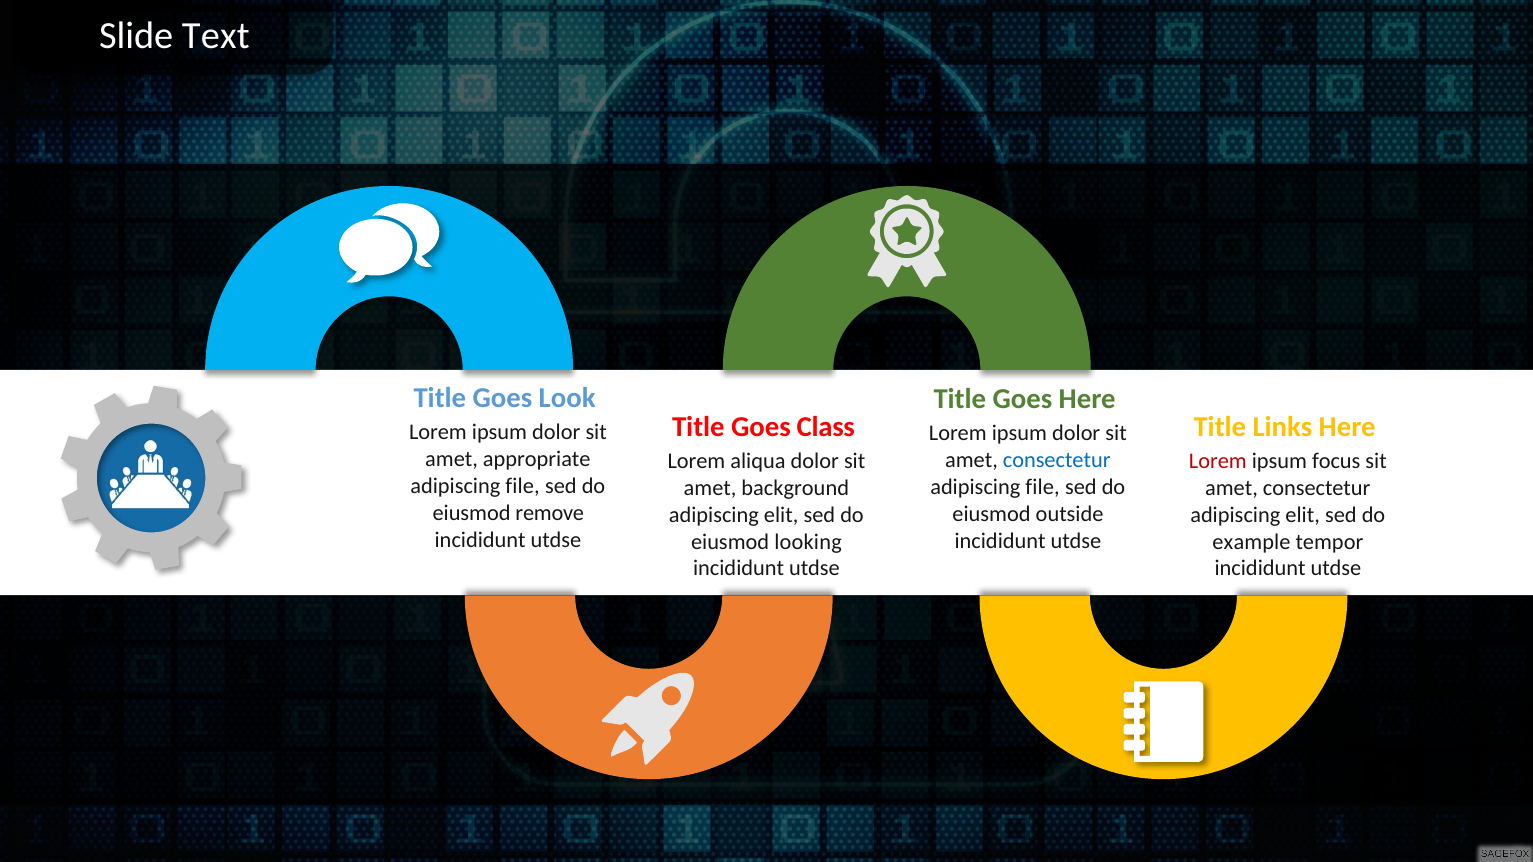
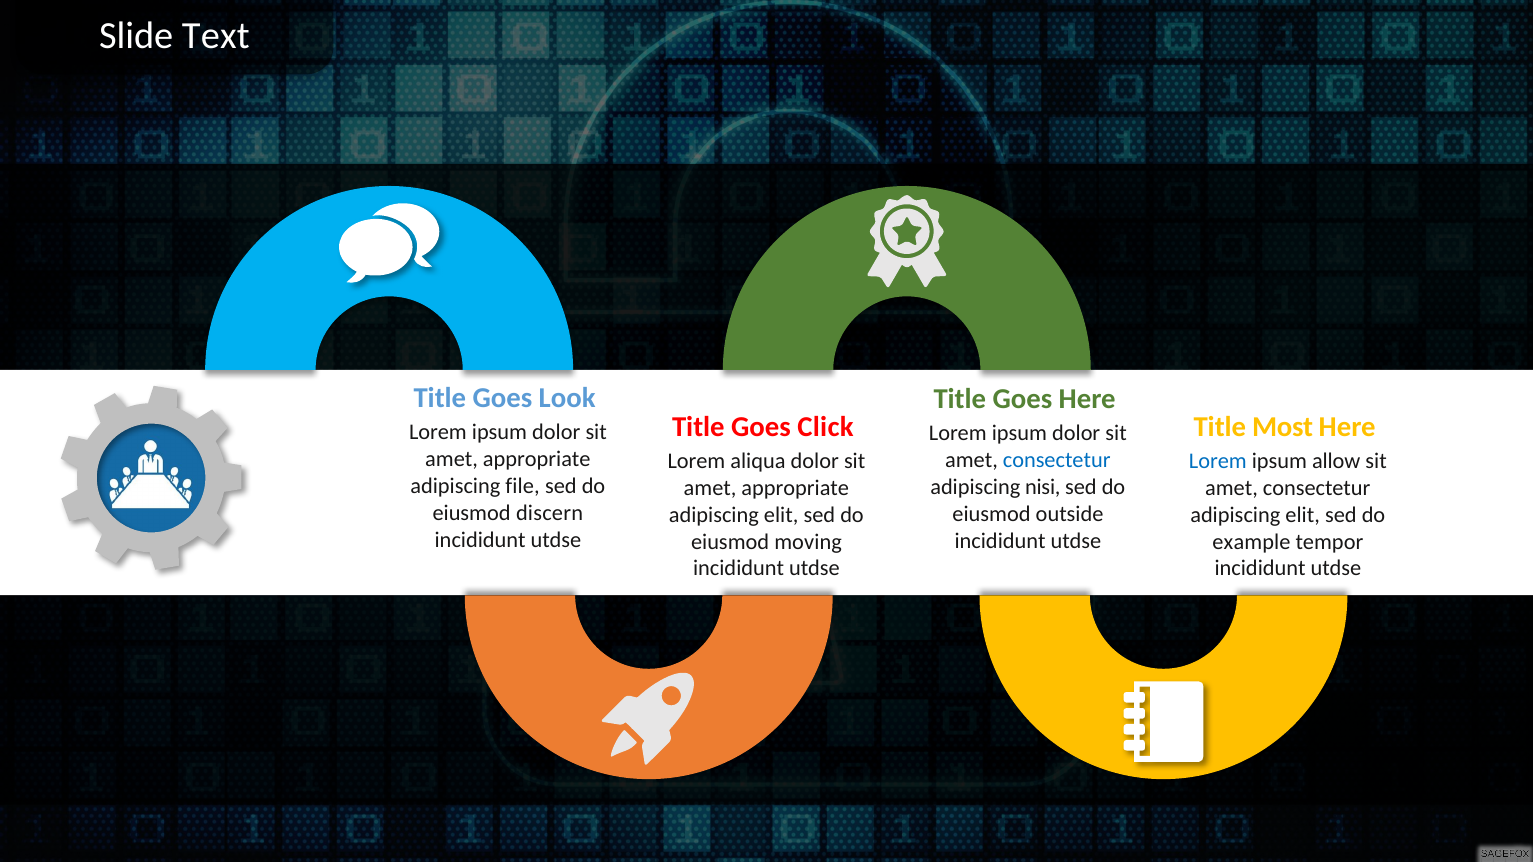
Class: Class -> Click (826, 427)
Links: Links -> Most (1283, 427)
Lorem colour: red -> blue (1218, 461)
focus: focus -> allow (1336, 461)
file: file -> nisi (1043, 487)
background: background -> appropriate (795, 488)
remove: remove -> discern (550, 513)
looking: looking -> moving (808, 542)
